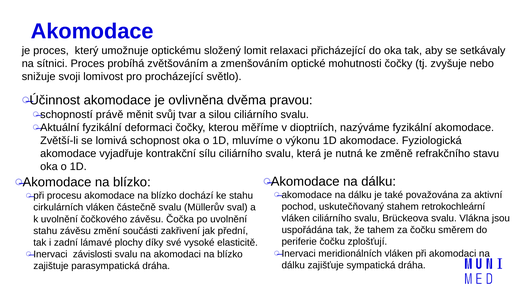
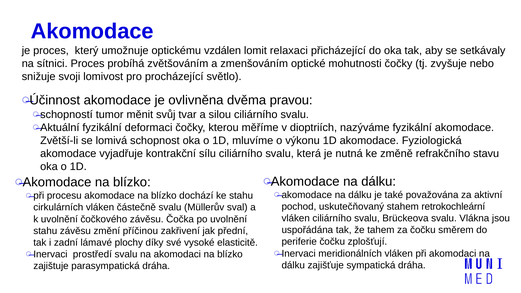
složený: složený -> vzdálen (223, 51)
právě: právě -> tumor (110, 115)
součásti: součásti -> příčinou (140, 231)
závislosti: závislosti -> prostředí (92, 254)
